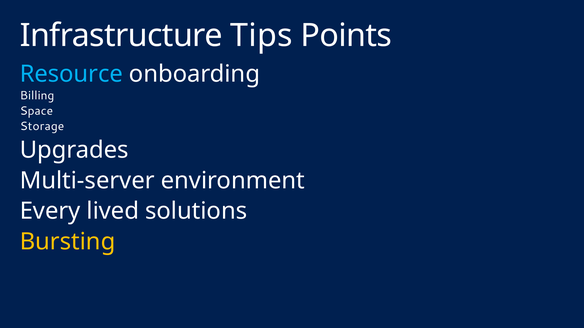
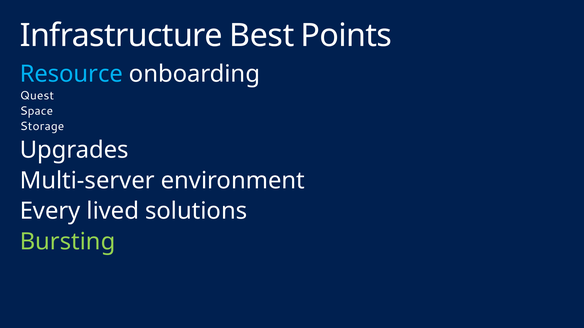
Tips: Tips -> Best (262, 35)
Billing: Billing -> Quest (37, 96)
Bursting colour: yellow -> light green (68, 242)
